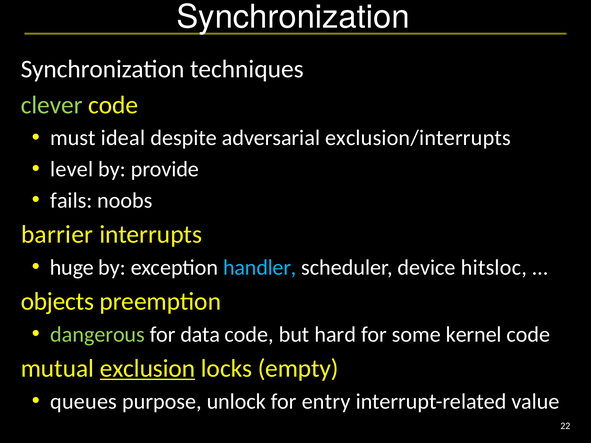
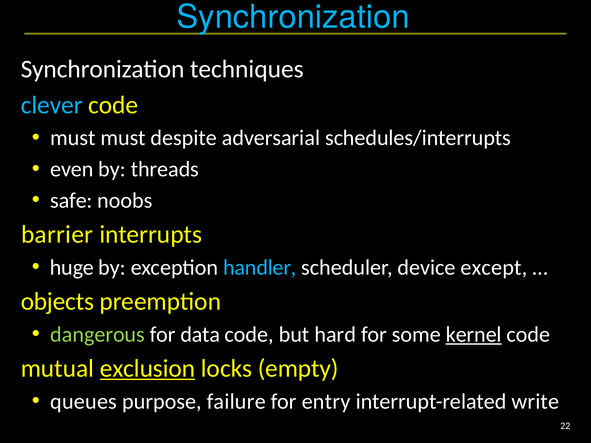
Synchronization colour: white -> light blue (293, 17)
clever colour: light green -> light blue (52, 105)
must ideal: ideal -> must (123, 138)
exclusion/interrupts: exclusion/interrupts -> schedules/interrupts (418, 138)
level: level -> even (72, 169)
provide: provide -> threads (165, 169)
fails: fails -> safe (71, 200)
hitsloc: hitsloc -> except (494, 268)
kernel underline: none -> present (474, 335)
unlock: unlock -> failure (236, 402)
value: value -> write (535, 402)
